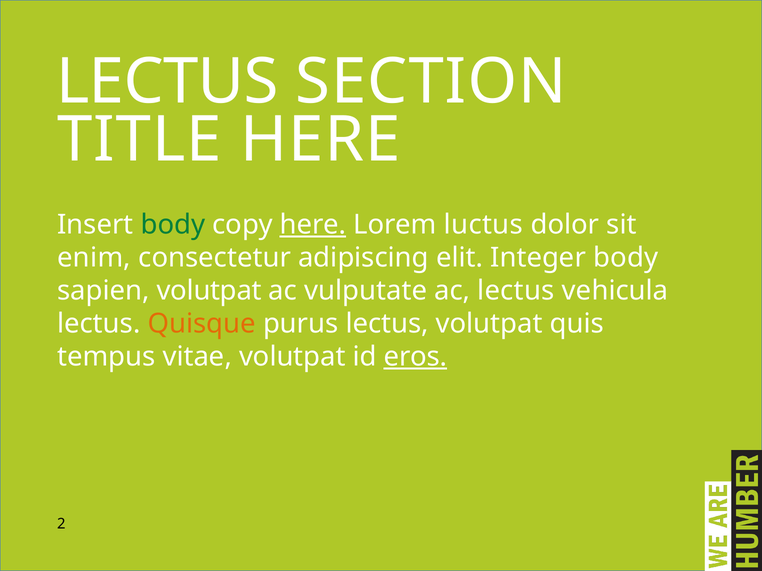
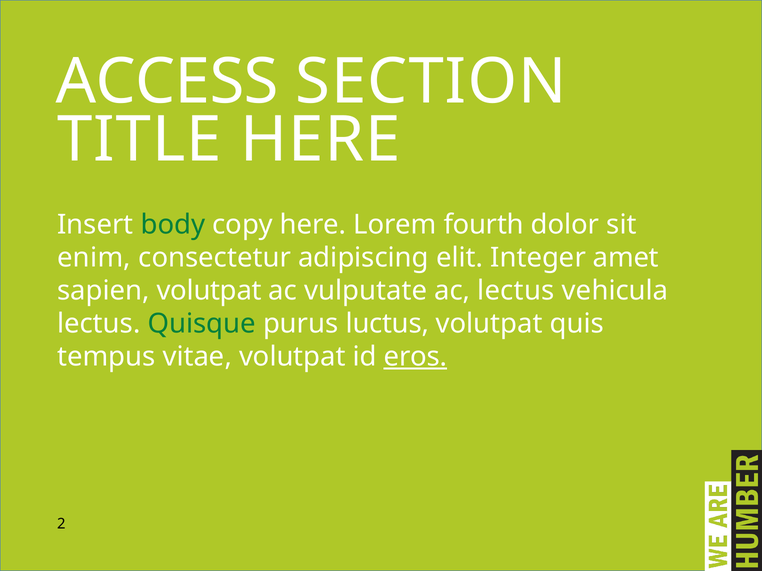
LECTUS: LECTUS -> ACCESS (167, 82)
here underline: present -> none (313, 225)
luctus: luctus -> fourth (484, 225)
Integer body: body -> amet (626, 258)
Quisque colour: orange -> green (202, 324)
purus lectus: lectus -> luctus (387, 324)
